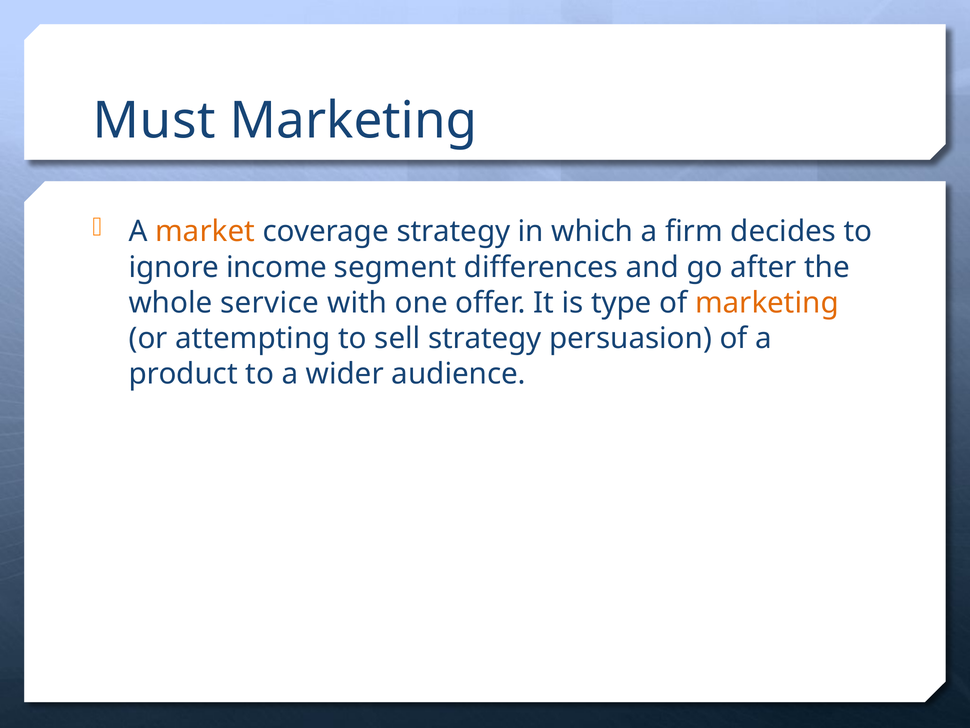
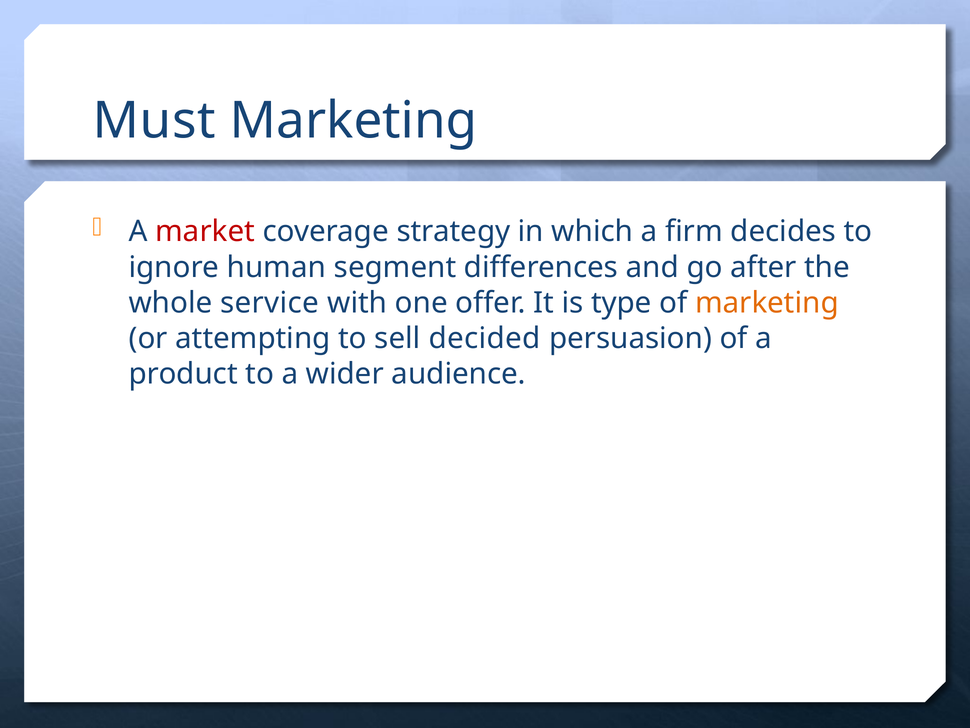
market colour: orange -> red (205, 232)
income: income -> human (276, 267)
sell strategy: strategy -> decided (485, 338)
